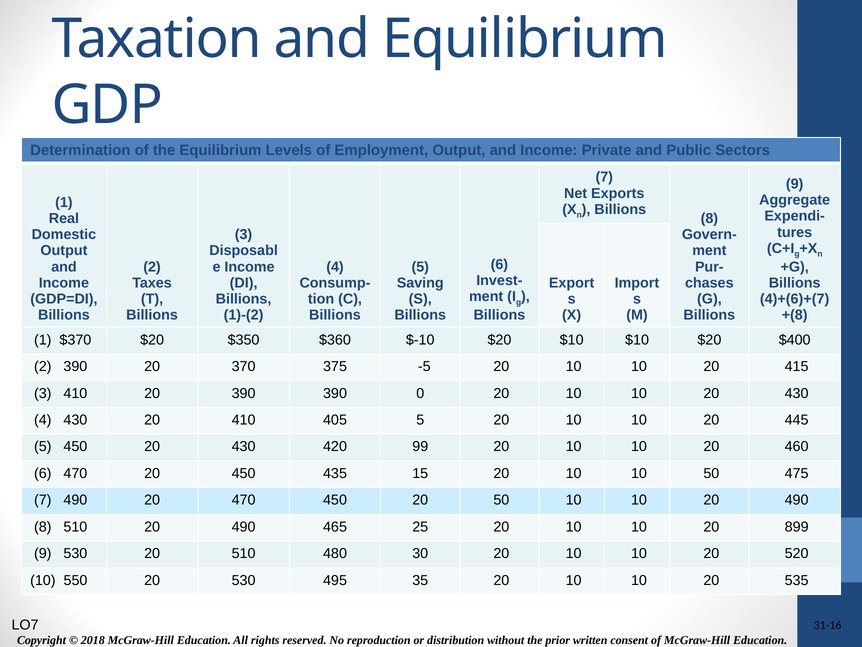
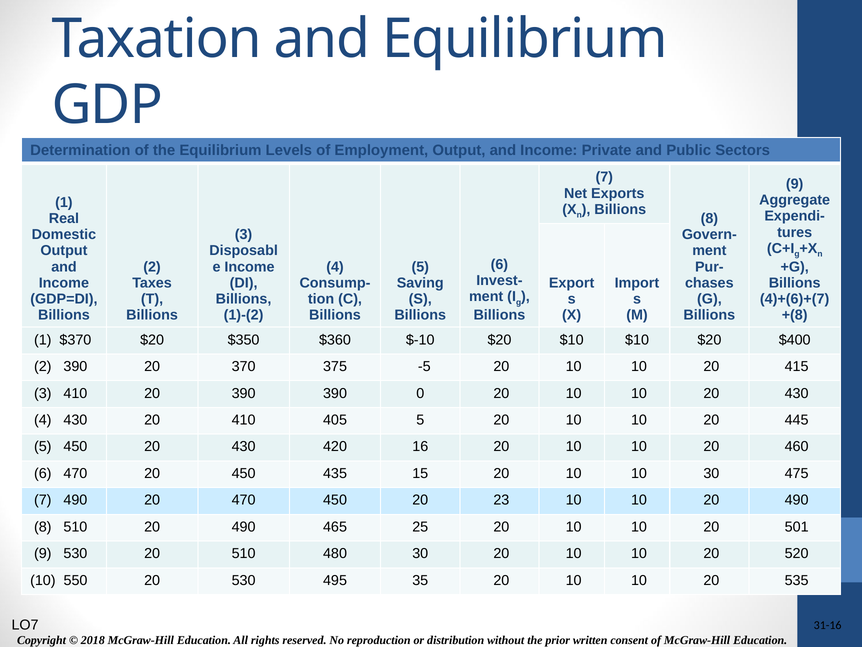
99: 99 -> 16 (420, 446)
10 50: 50 -> 30 (711, 473)
20 50: 50 -> 23 (501, 500)
899: 899 -> 501 (797, 527)
